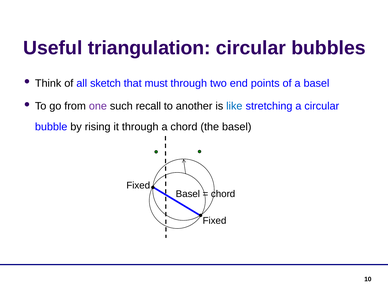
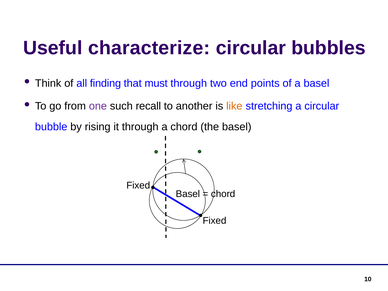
triangulation: triangulation -> characterize (149, 48)
sketch: sketch -> finding (105, 83)
like colour: blue -> orange (234, 106)
